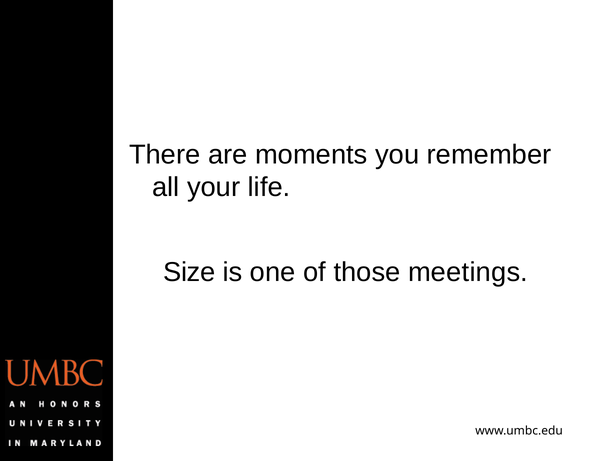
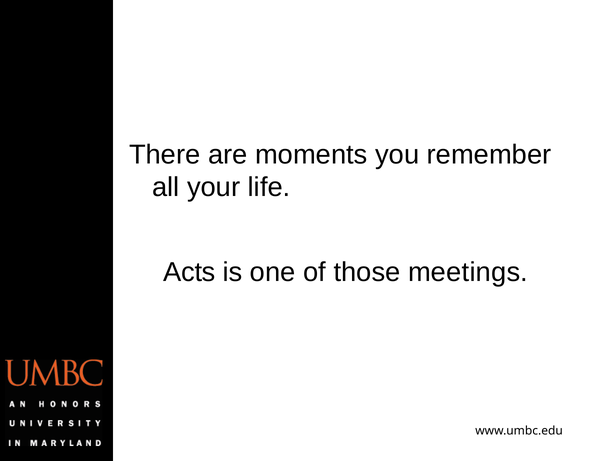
Size: Size -> Acts (189, 272)
